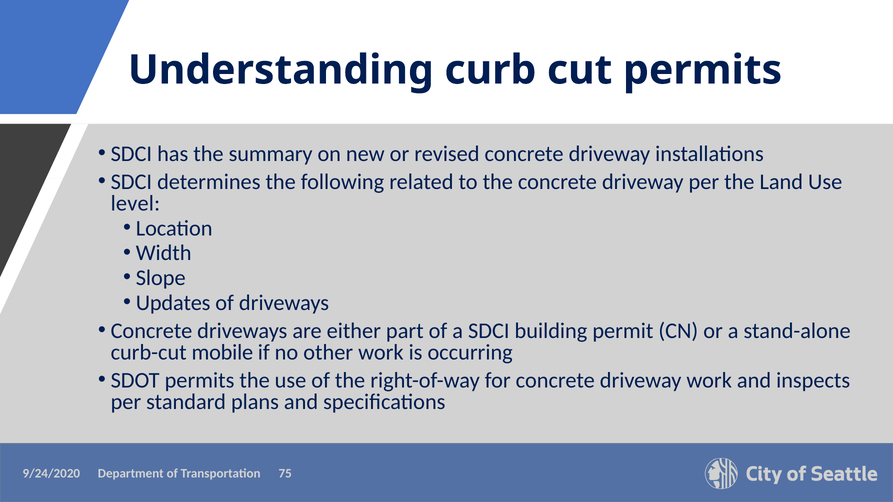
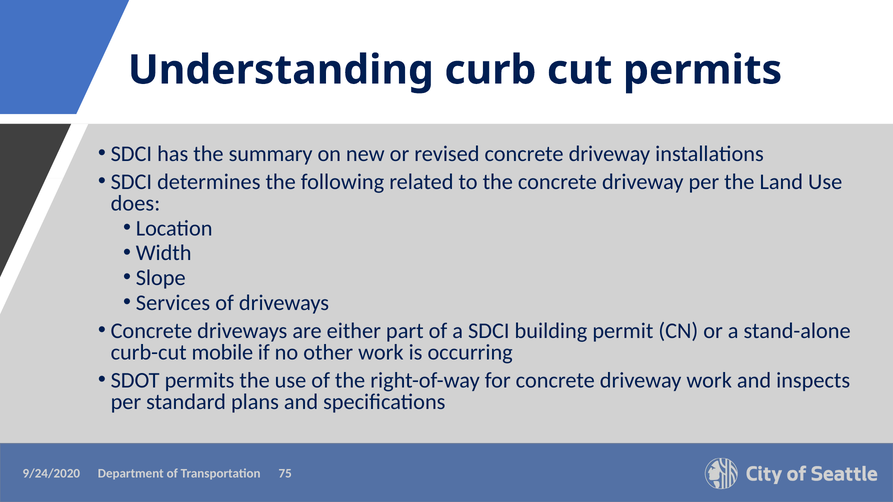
level: level -> does (135, 204)
Updates: Updates -> Services (173, 303)
